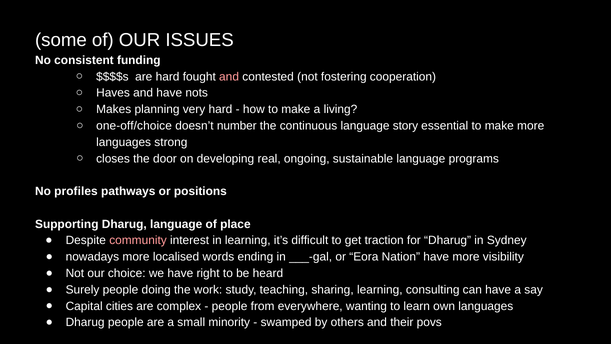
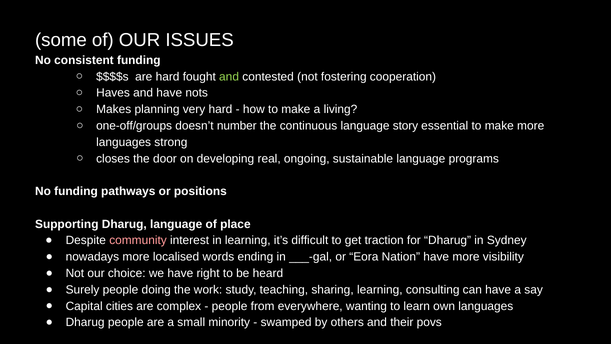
and colour: pink -> light green (229, 77)
one-off/choice: one-off/choice -> one-off/groups (134, 126)
No profiles: profiles -> funding (76, 191)
